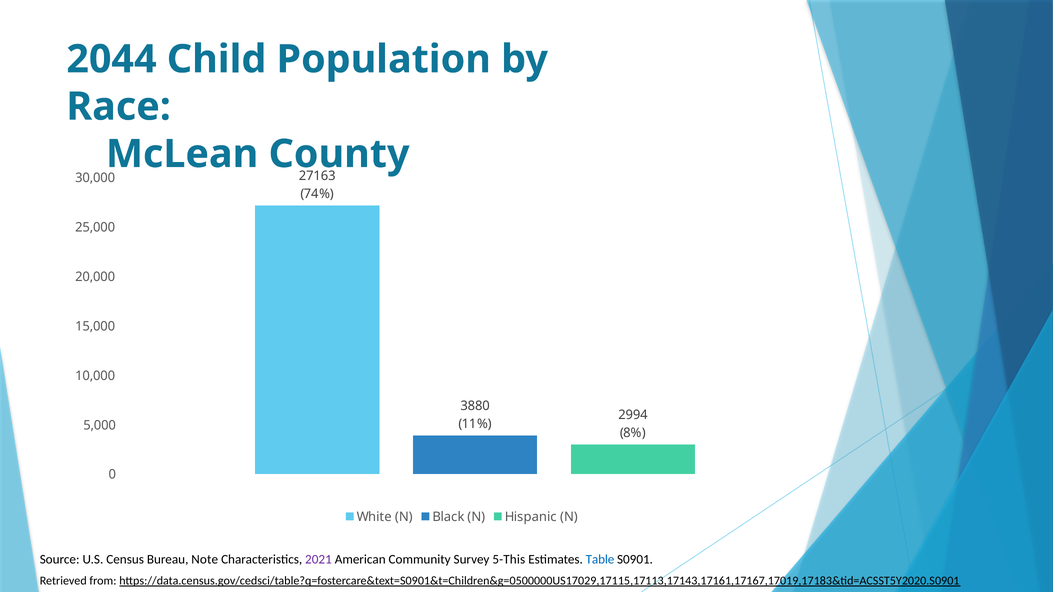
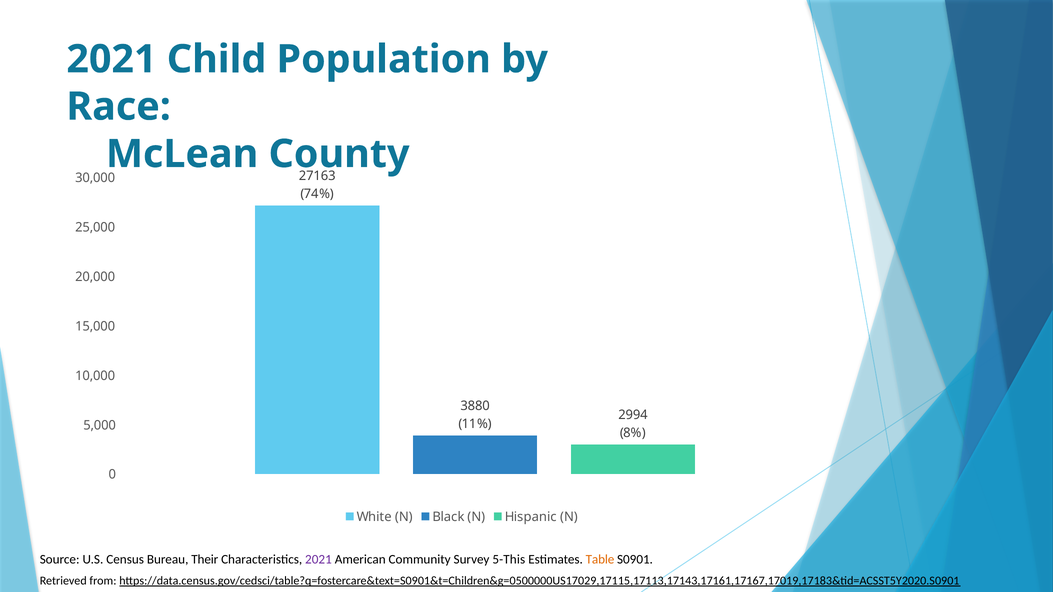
2044: 2044 -> 2021 (111, 59)
Note: Note -> Their (205, 559)
Table colour: blue -> orange (600, 559)
